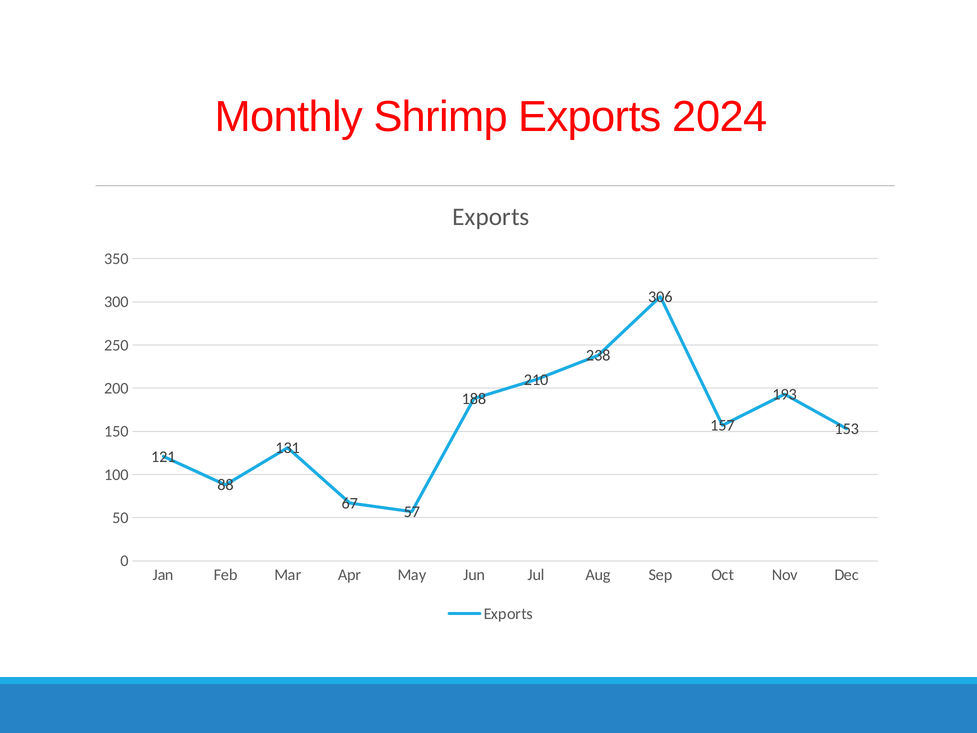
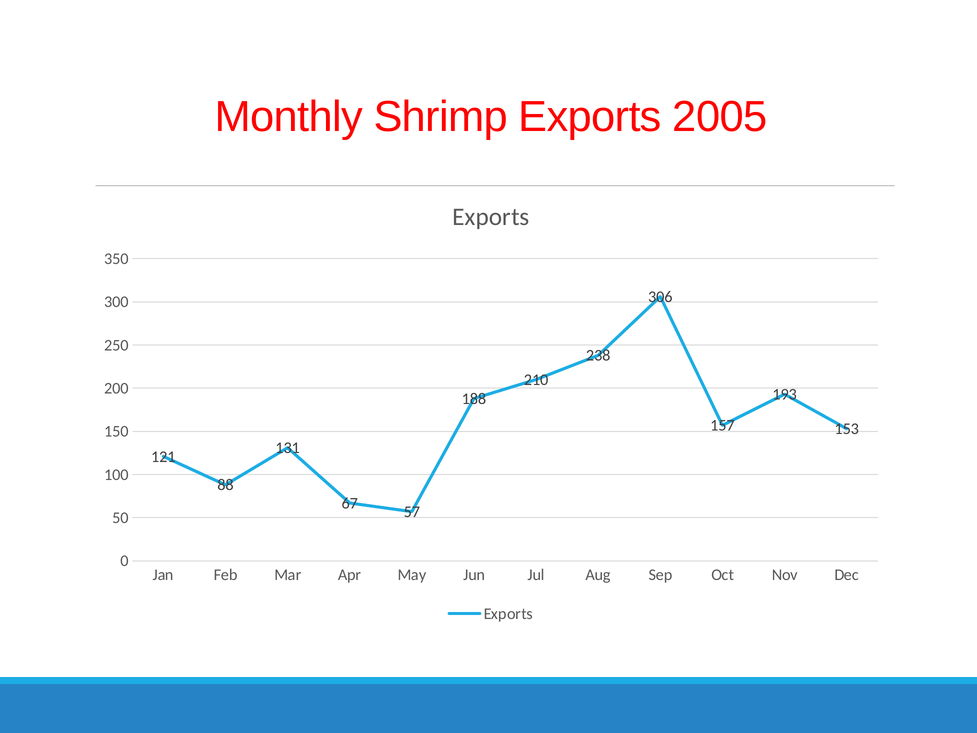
2024: 2024 -> 2005 (720, 117)
